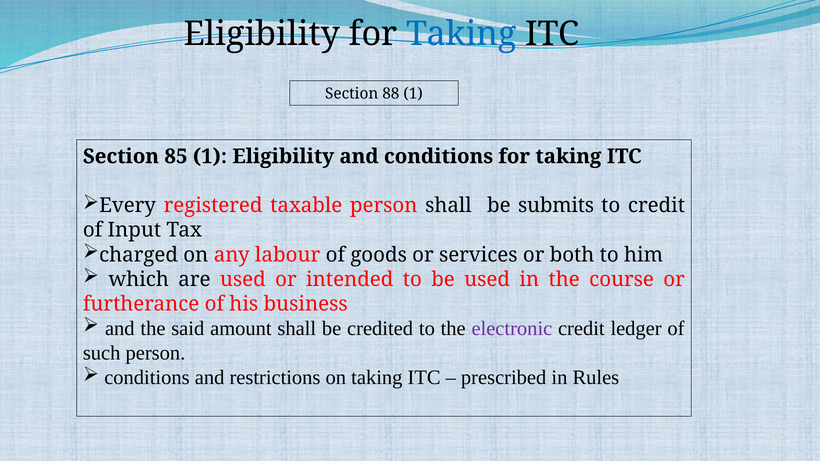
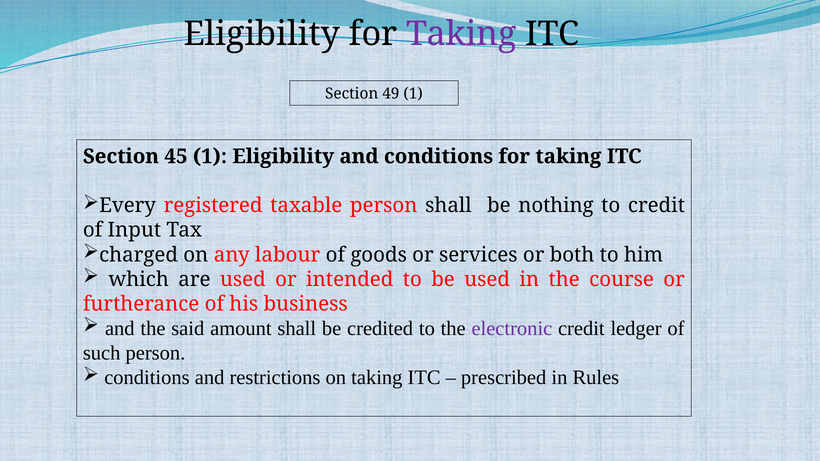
Taking colour: blue -> purple (461, 34)
88: 88 -> 49 (391, 94)
85: 85 -> 45 (176, 157)
submits: submits -> nothing (556, 206)
